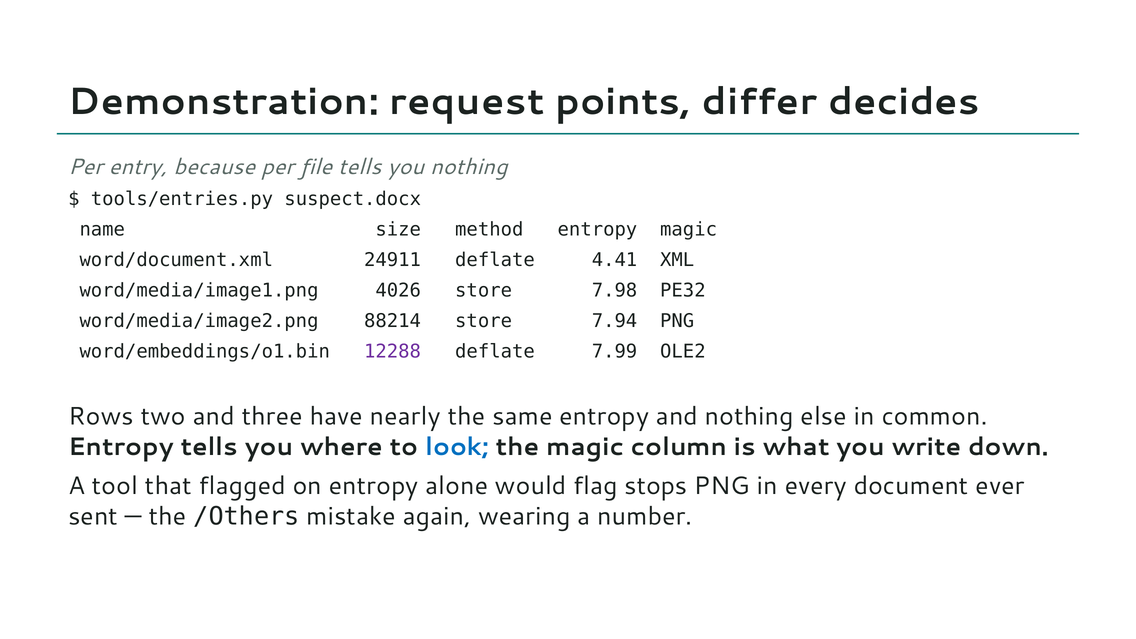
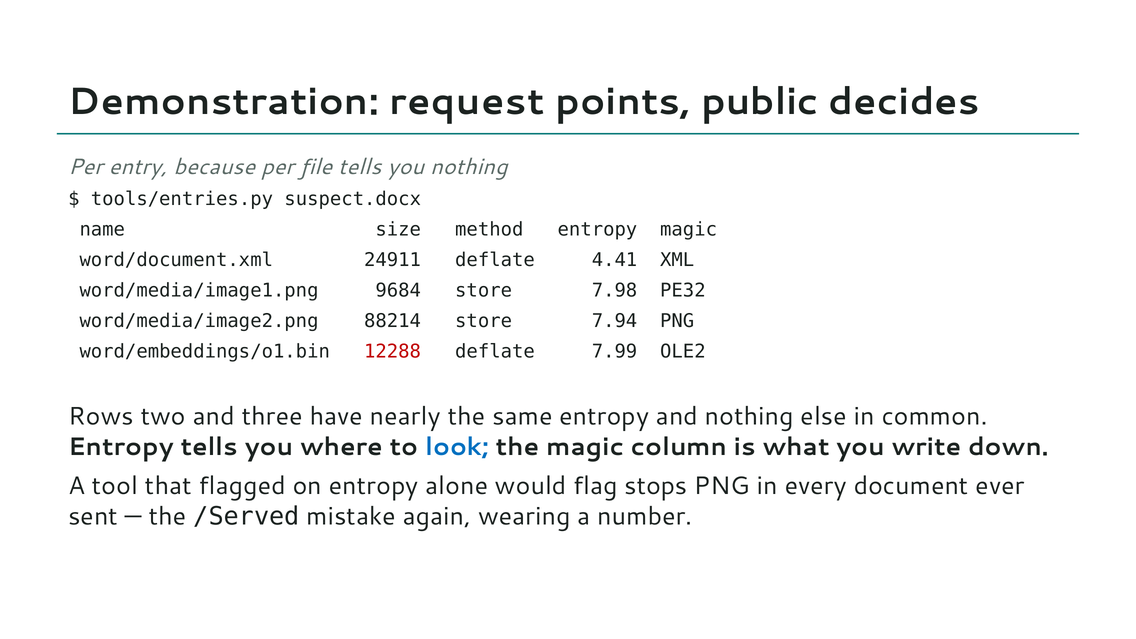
differ: differ -> public (760, 102)
4026: 4026 -> 9684 (398, 291)
12288 colour: purple -> red (393, 352)
/Others: /Others -> /Served (247, 516)
